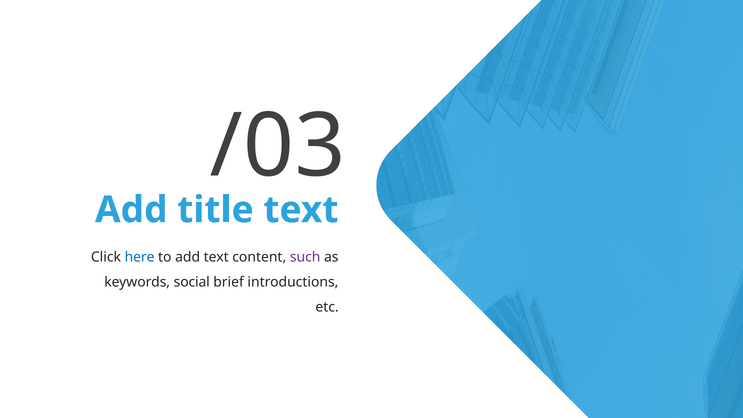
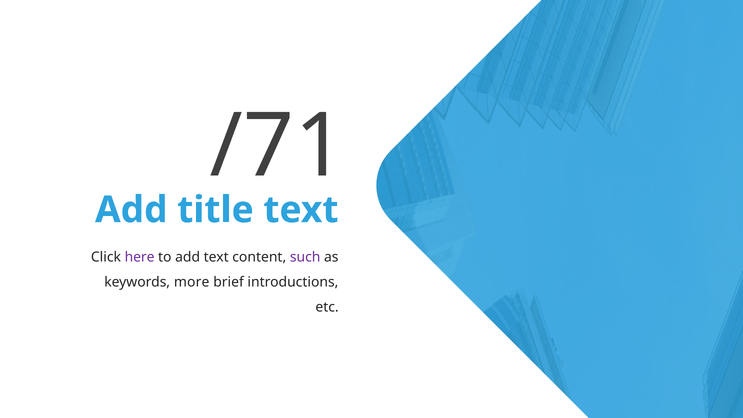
/03: /03 -> /71 (278, 146)
here colour: blue -> purple (140, 257)
social: social -> more (192, 282)
